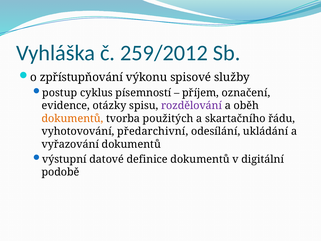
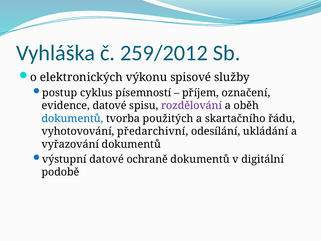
zpřístupňování: zpřístupňování -> elektronických (81, 77)
evidence otázky: otázky -> datové (110, 106)
dokumentů colour: orange -> blue (73, 118)
definice: definice -> ochraně (147, 159)
